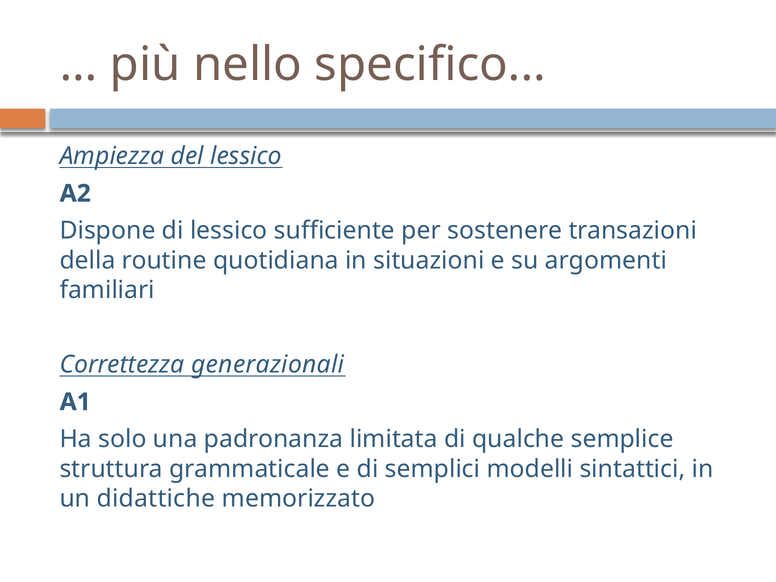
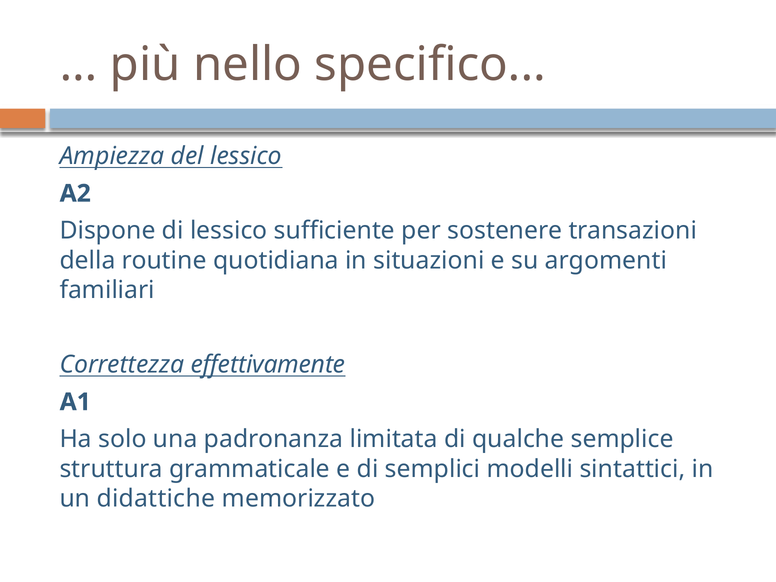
generazionali: generazionali -> effettivamente (268, 365)
